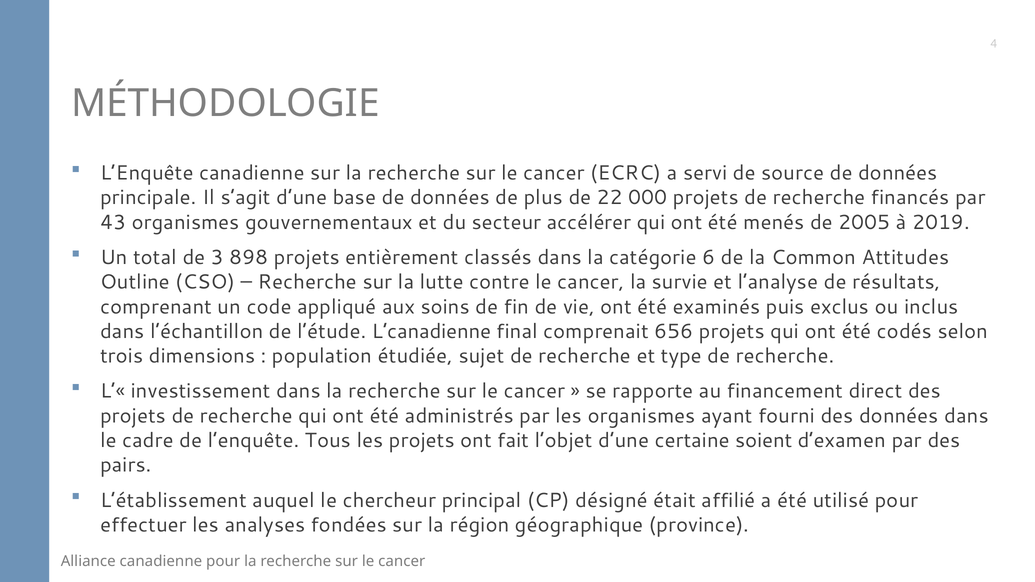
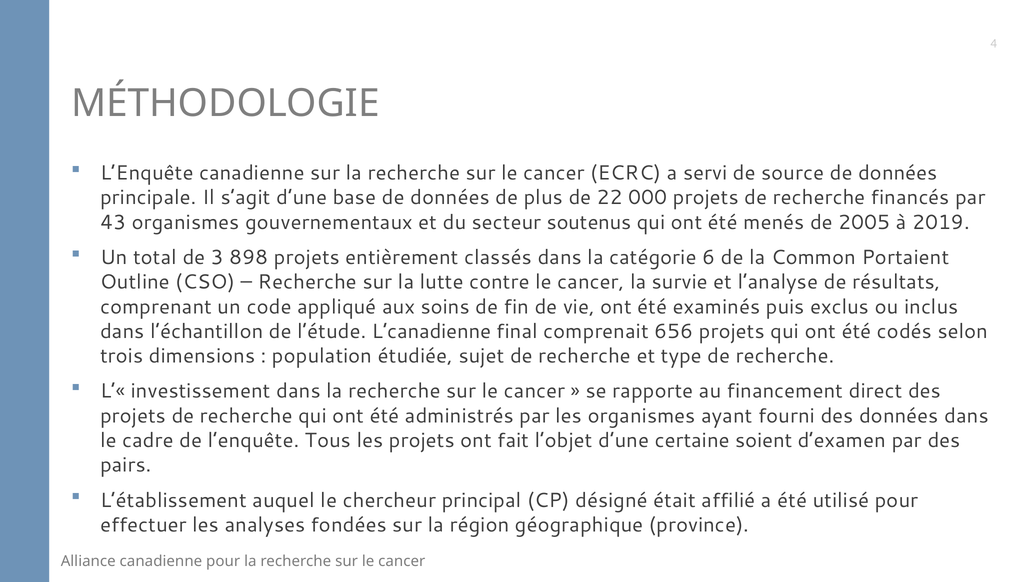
accélérer: accélérer -> soutenus (589, 222)
Attitudes: Attitudes -> Portaient (906, 258)
